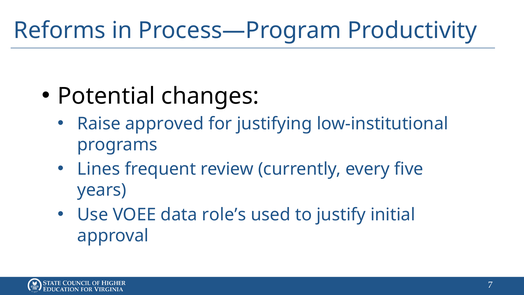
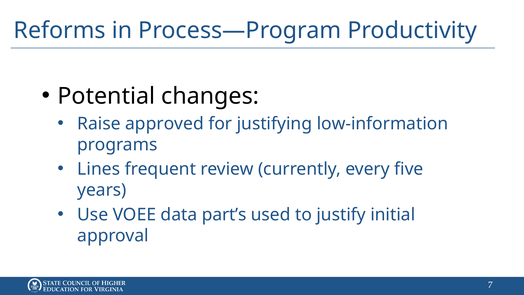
low-institutional: low-institutional -> low-information (382, 124)
role’s: role’s -> part’s (224, 214)
